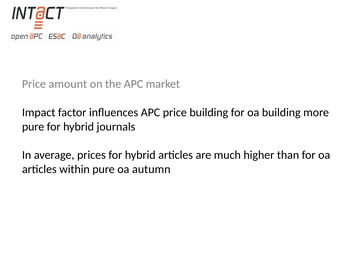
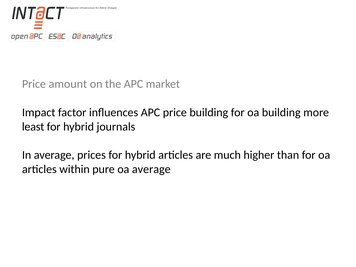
pure: pure -> least (33, 127)
oa autumn: autumn -> average (151, 169)
